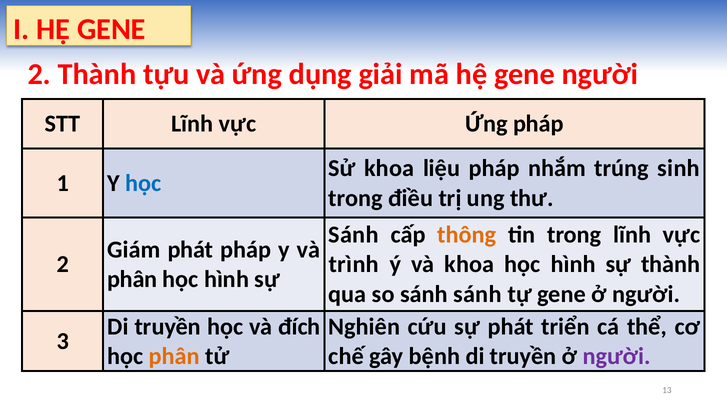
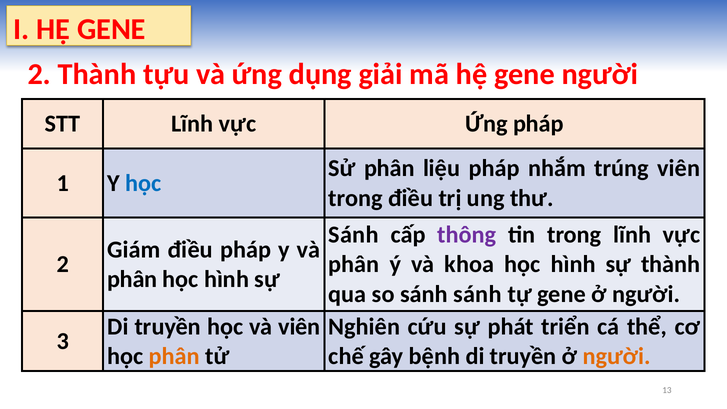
Sử khoa: khoa -> phân (389, 168)
trúng sinh: sinh -> viên (679, 168)
thông colour: orange -> purple (467, 235)
Giám phát: phát -> điều (190, 250)
trình: trình -> phân (354, 264)
và đích: đích -> viên (299, 326)
người colour: purple -> orange (617, 356)
